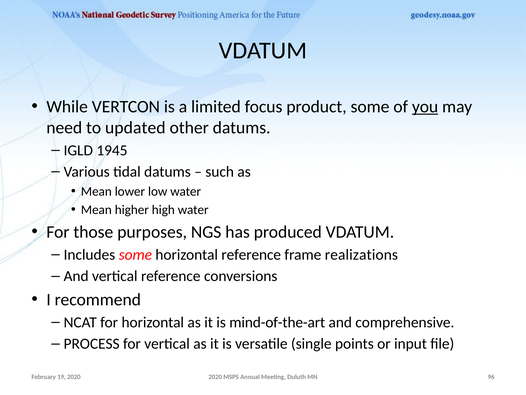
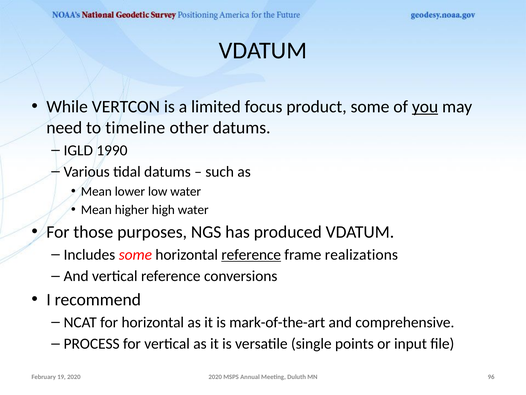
updated: updated -> timeline (135, 127)
1945: 1945 -> 1990 (112, 150)
reference underline: none -> present (251, 254)
mind-of-the-art: mind-of-the-art -> mark-of-the-art (277, 322)
